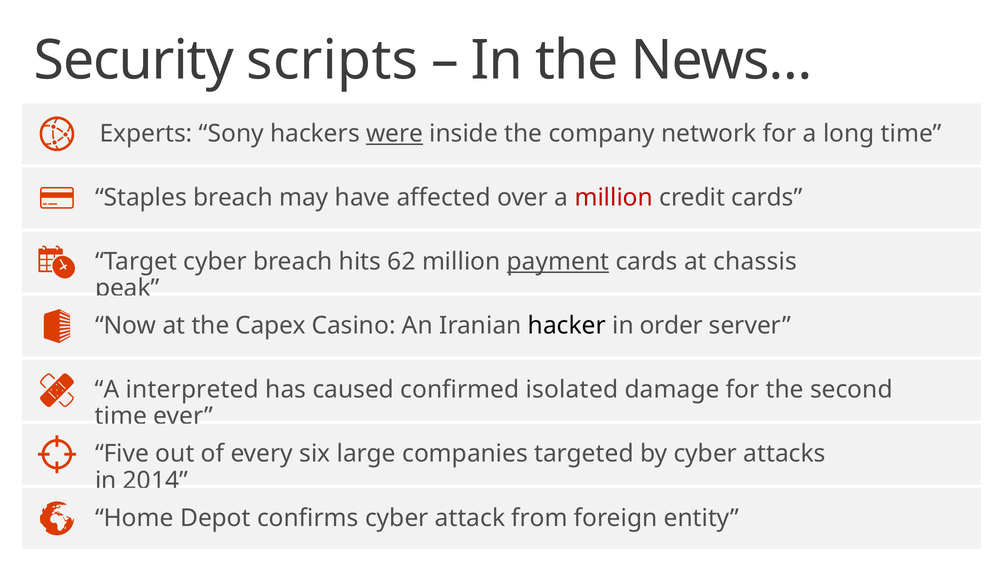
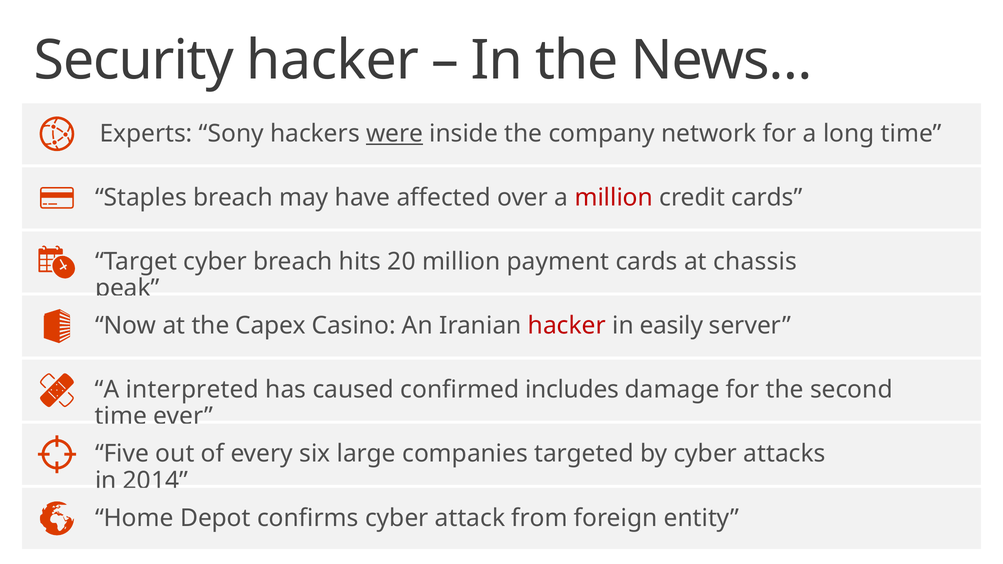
Security scripts: scripts -> hacker (333, 61)
62: 62 -> 20 (402, 262)
payment underline: present -> none (558, 262)
hacker colour: black -> red (567, 326)
order: order -> easily (671, 326)
isolated: isolated -> includes (572, 390)
